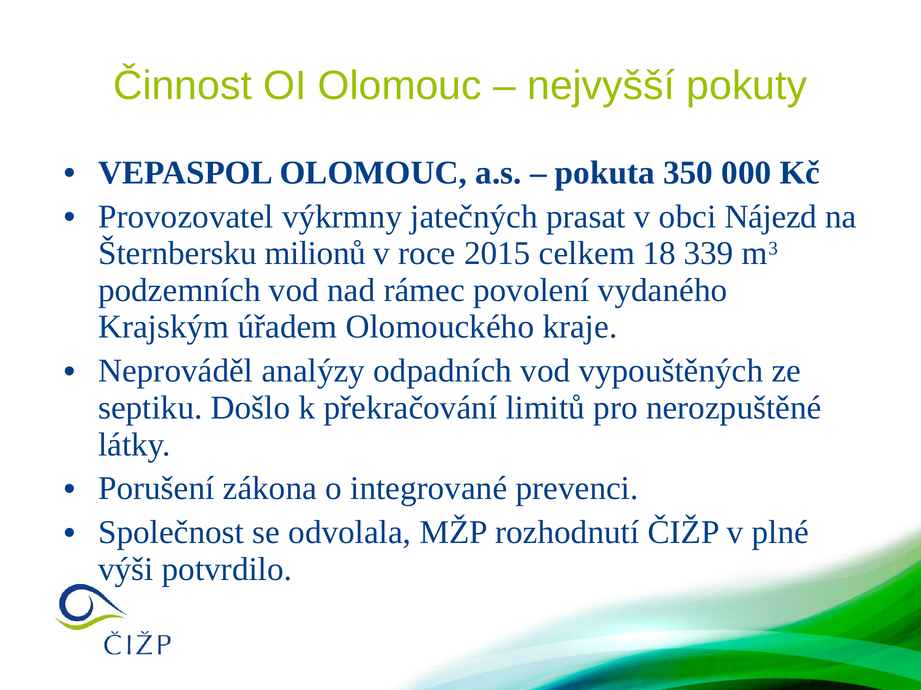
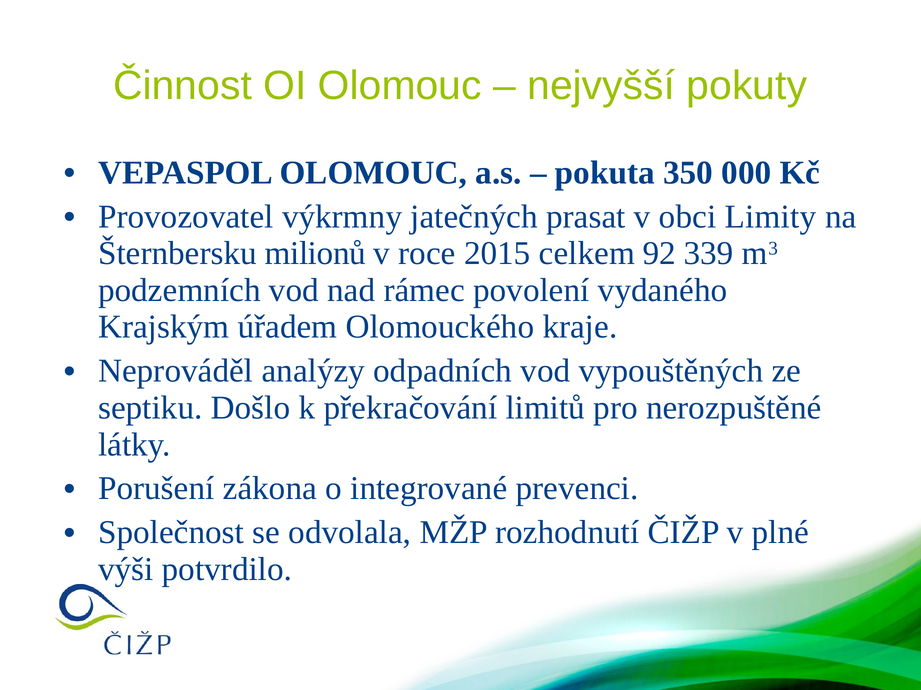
Nájezd: Nájezd -> Limity (771, 217)
18: 18 -> 92 (659, 254)
